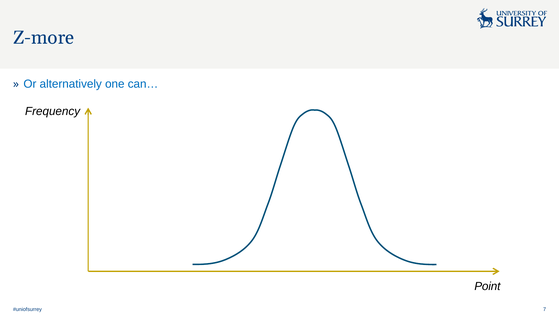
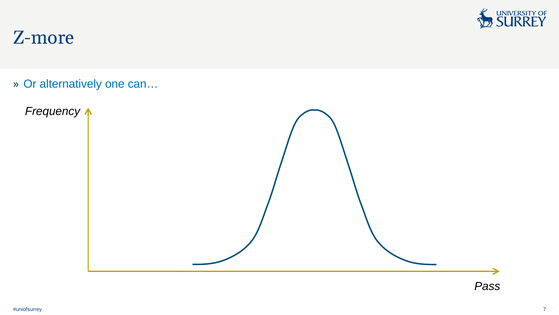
Point: Point -> Pass (487, 286)
